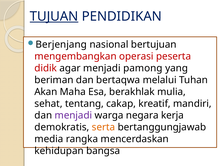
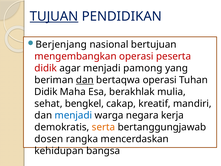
dan underline: none -> present (85, 80)
bertaqwa melalui: melalui -> operasi (160, 80)
Akan: Akan -> Didik (46, 92)
tentang: tentang -> bengkel (84, 103)
menjadi colour: purple -> blue (73, 115)
media: media -> dosen (49, 139)
